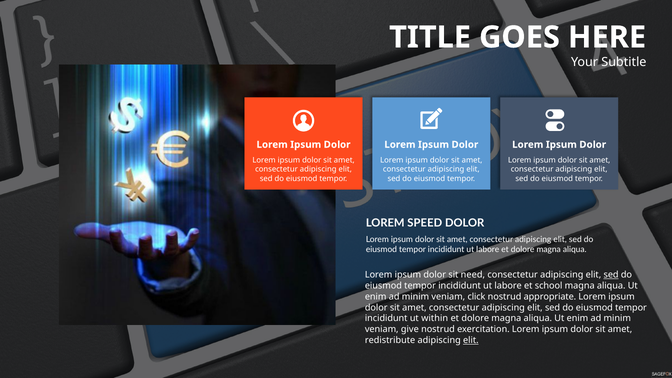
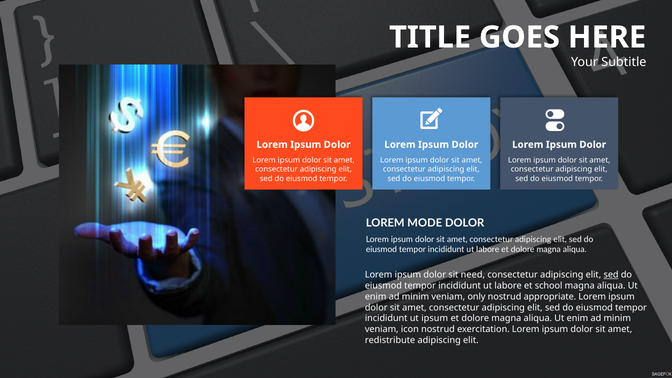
SPEED: SPEED -> MODE (425, 223)
click: click -> only (476, 297)
ut within: within -> ipsum (435, 318)
give: give -> icon (410, 329)
elit underline: present -> none (471, 340)
